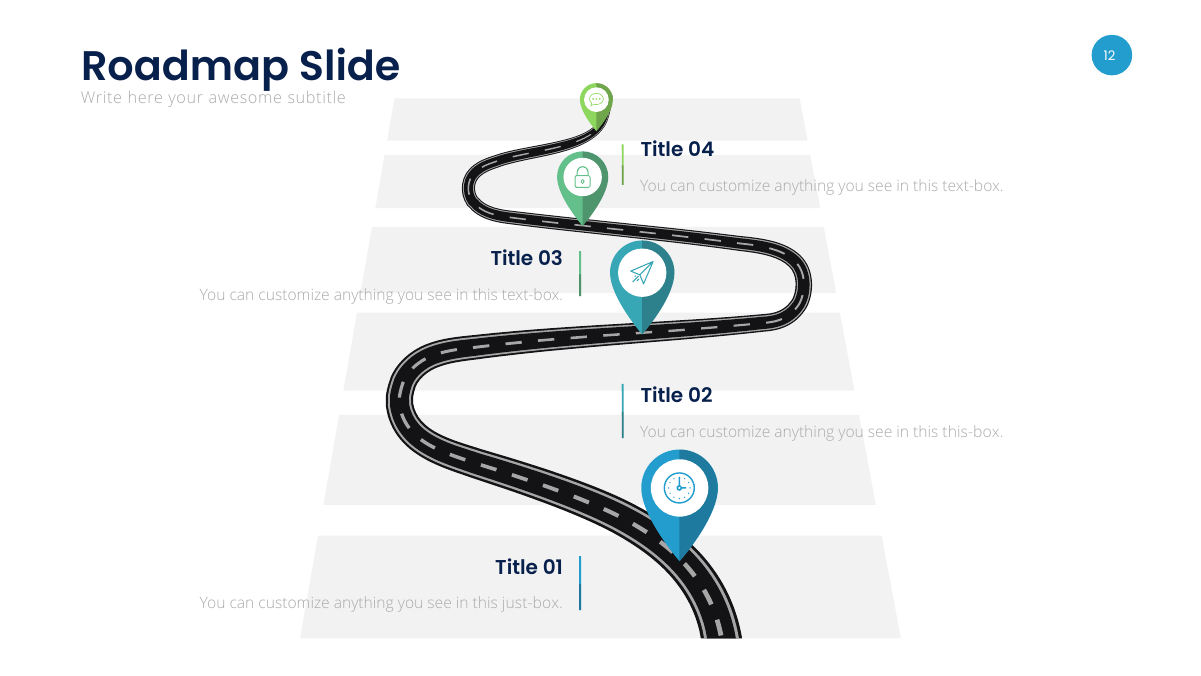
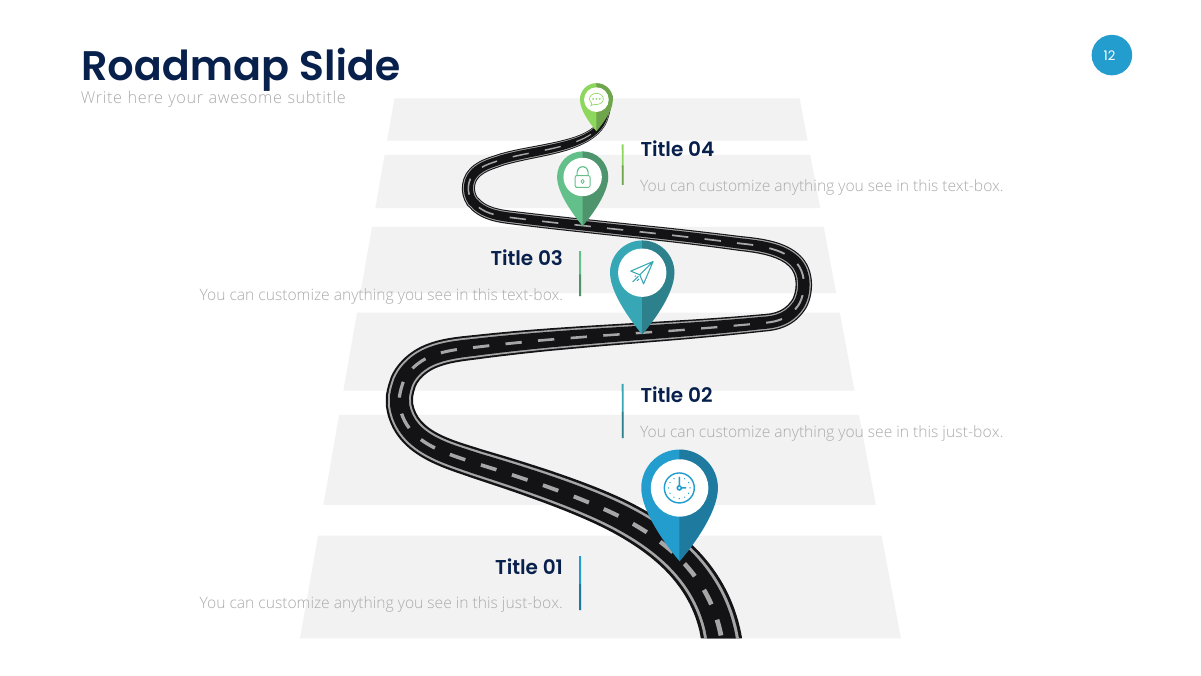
this-box: this-box -> just-box (973, 432)
